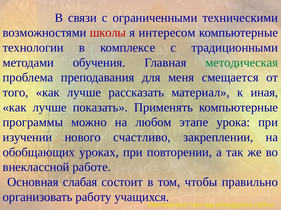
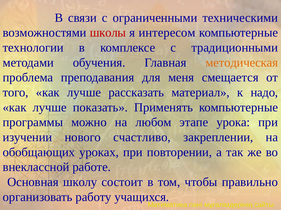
методическая colour: green -> orange (242, 63)
иная: иная -> надо (264, 93)
слабая: слабая -> школу (80, 183)
